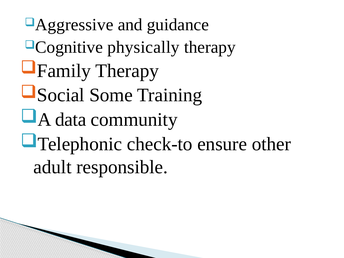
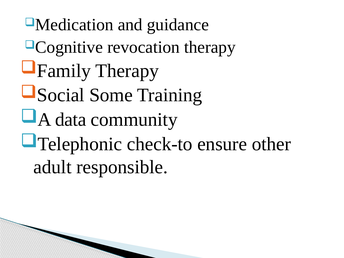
Aggressive: Aggressive -> Medication (74, 25)
physically: physically -> revocation (144, 47)
